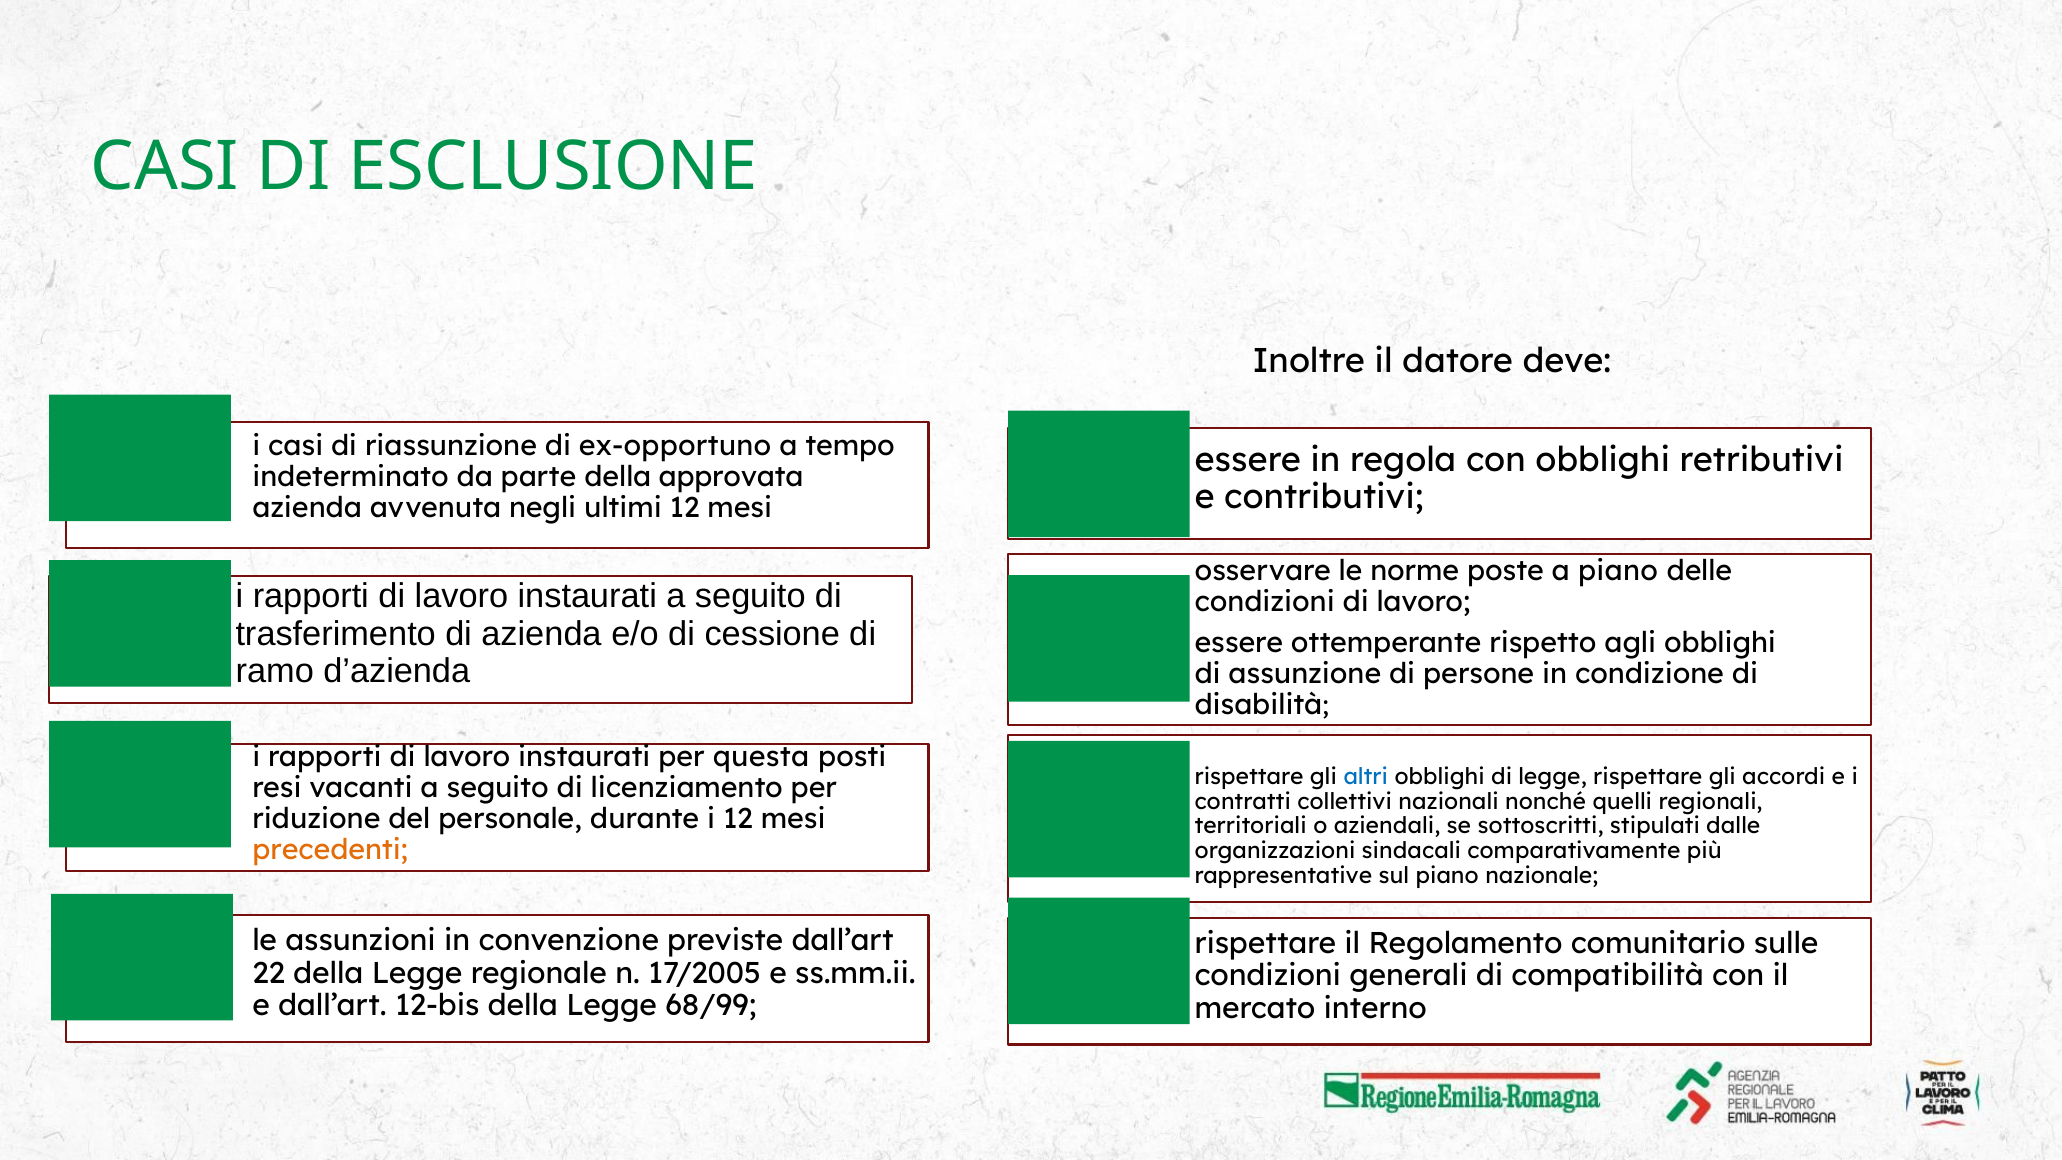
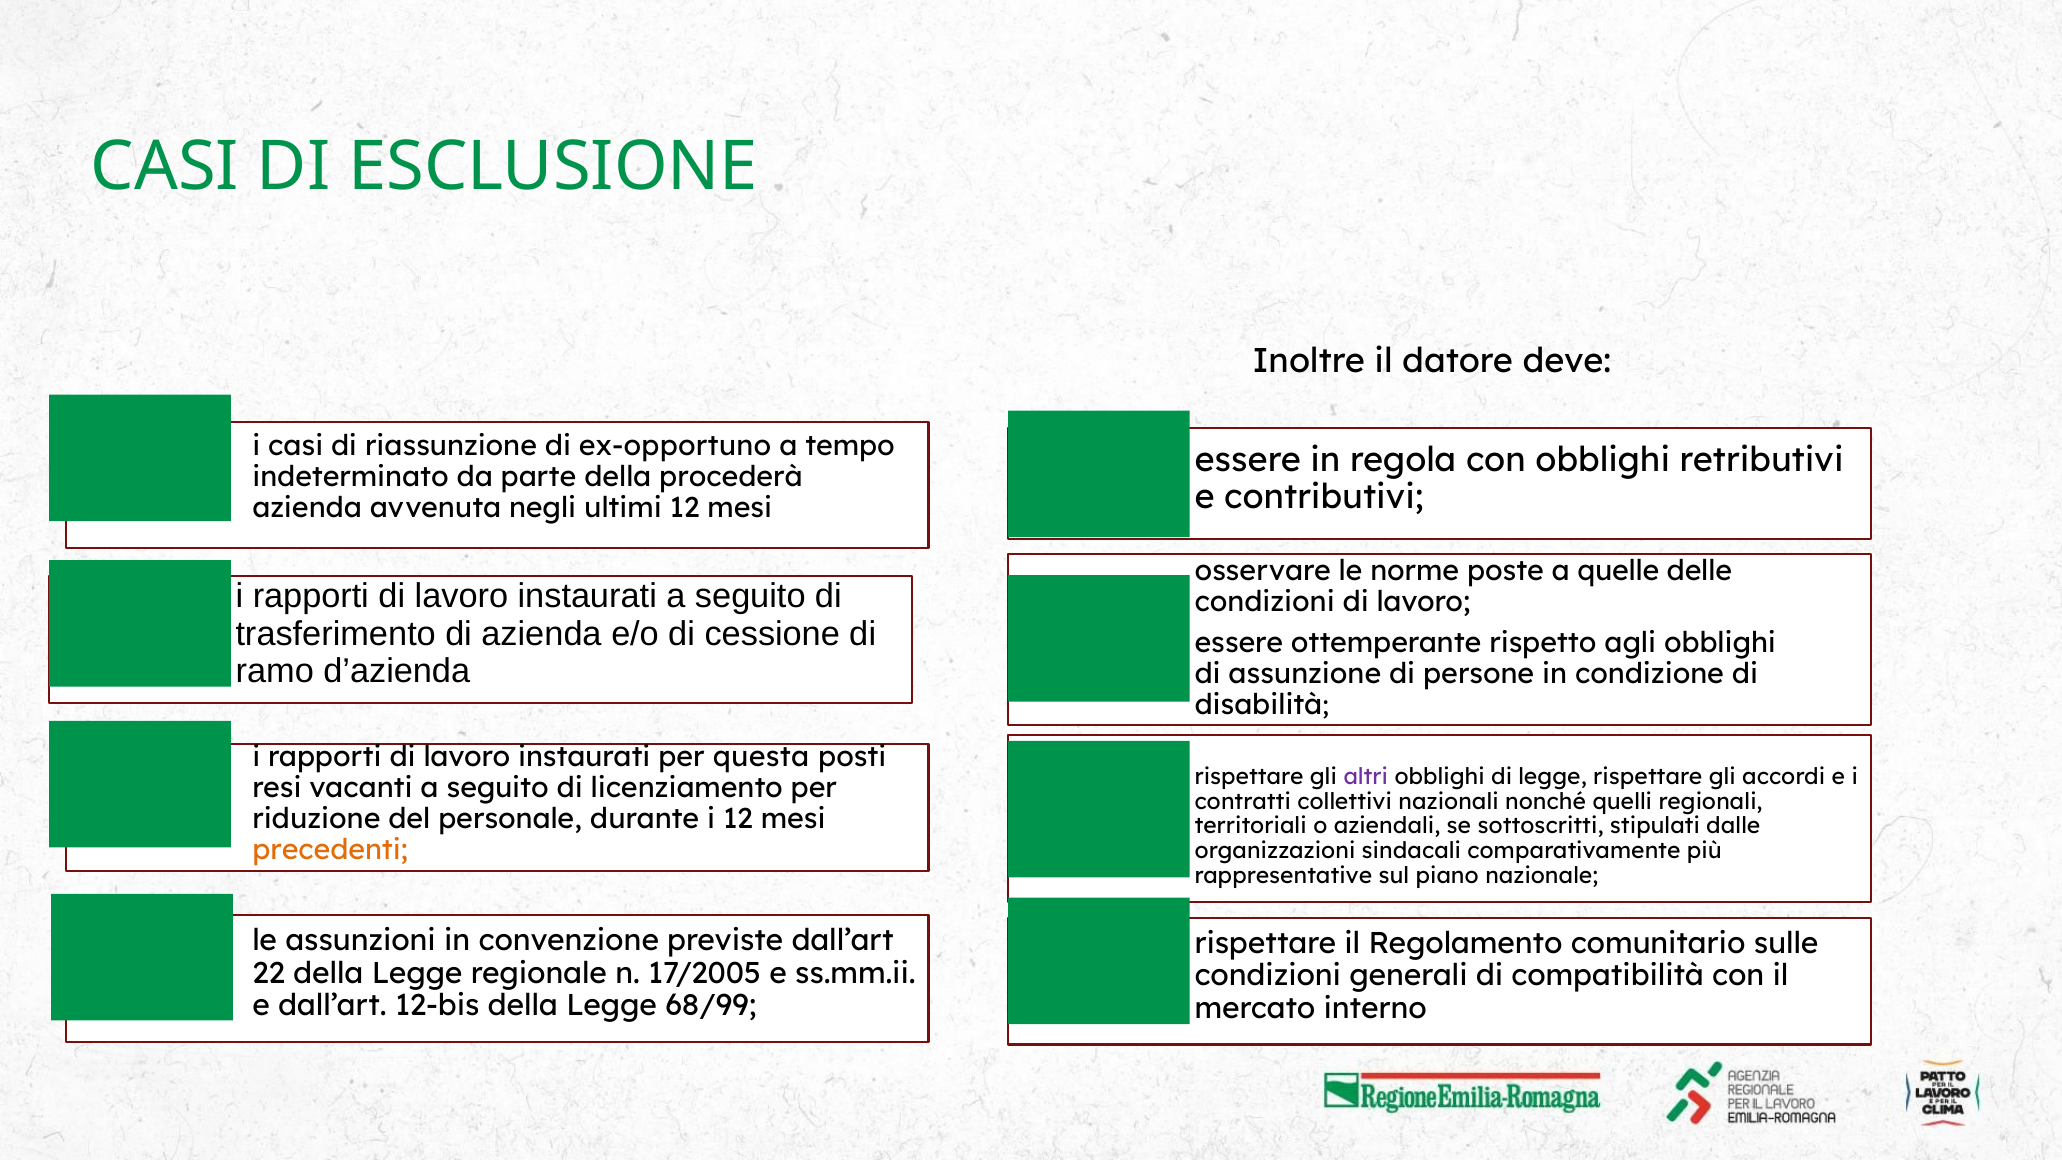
approvata: approvata -> procederà (731, 477)
a piano: piano -> quelle (1618, 571)
altri colour: blue -> purple (1366, 777)
